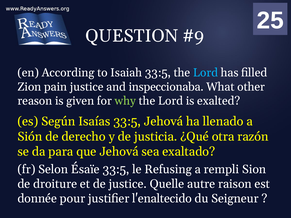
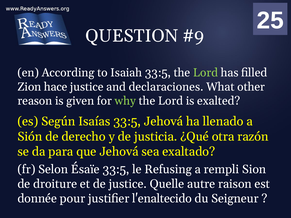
Lord colour: light blue -> light green (205, 73)
pain: pain -> hace (56, 87)
inspeccionaba: inspeccionaba -> declaraciones (166, 87)
